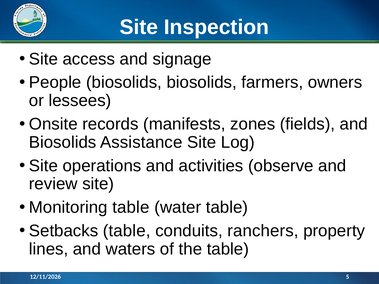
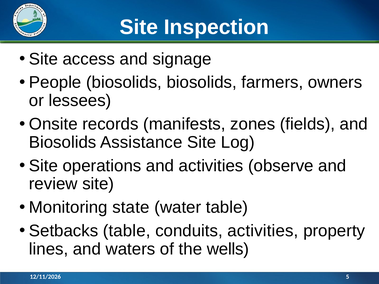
Monitoring table: table -> state (131, 208)
conduits ranchers: ranchers -> activities (263, 231)
the table: table -> wells (228, 249)
